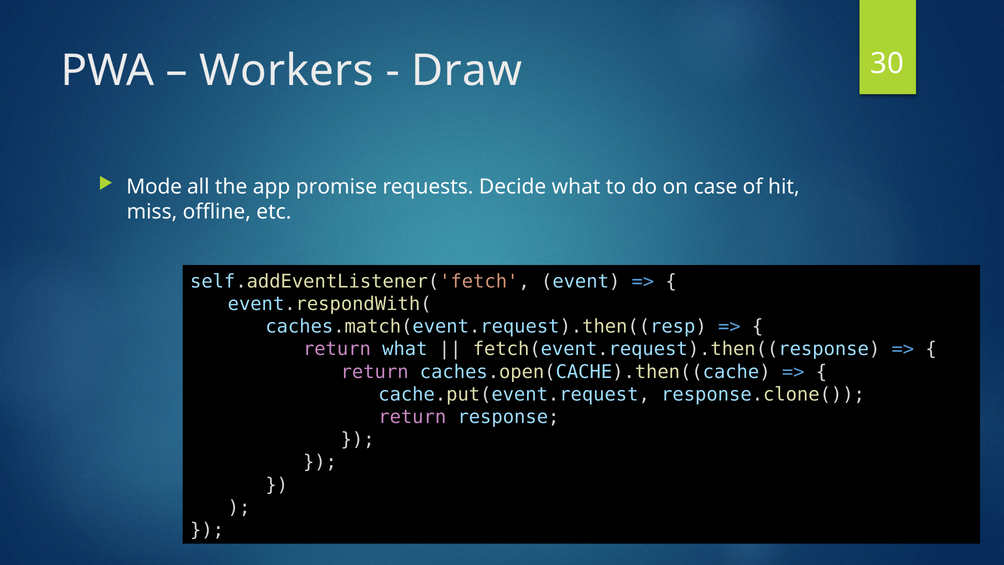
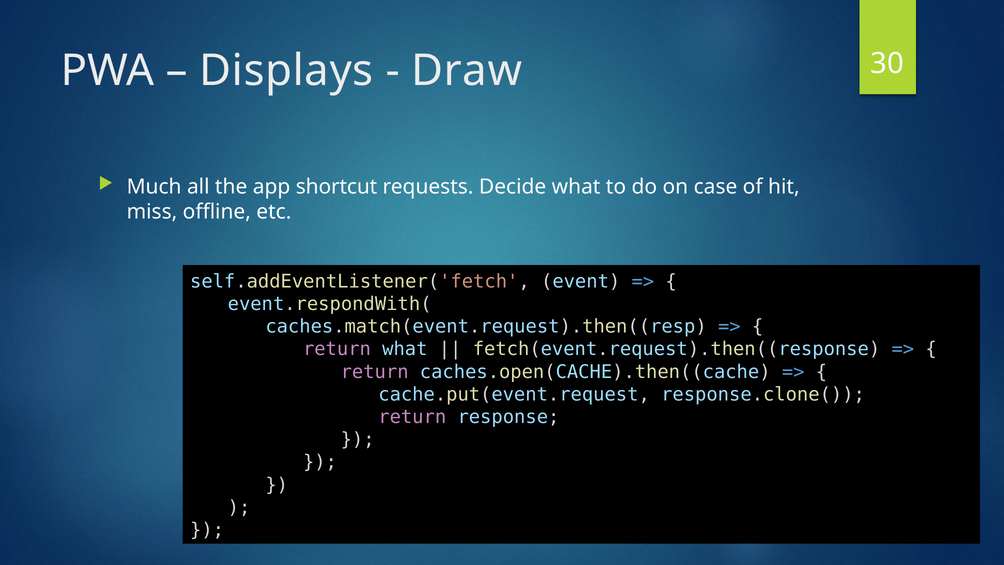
Workers: Workers -> Displays (286, 70)
Mode: Mode -> Much (154, 187)
promise: promise -> shortcut (337, 187)
